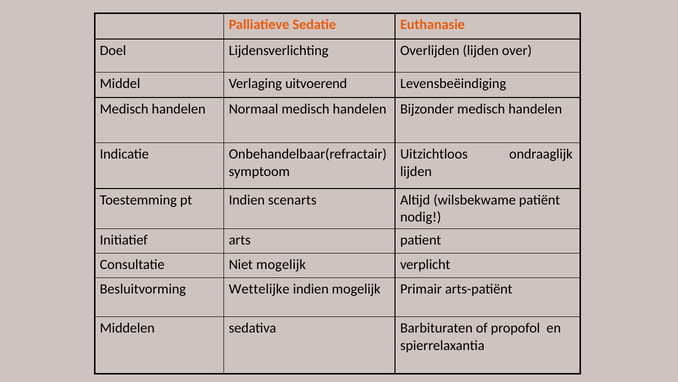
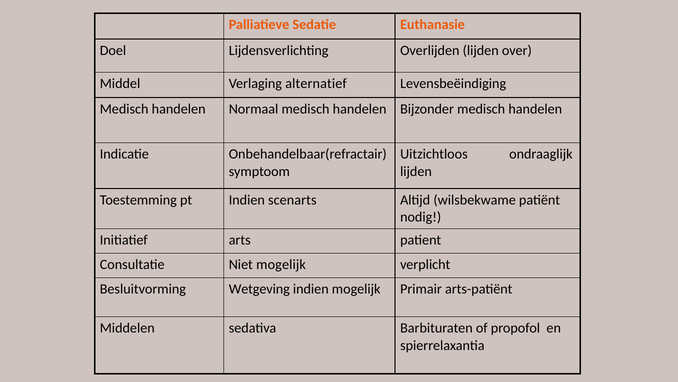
uitvoerend: uitvoerend -> alternatief (316, 83)
Wettelijke: Wettelijke -> Wetgeving (259, 289)
